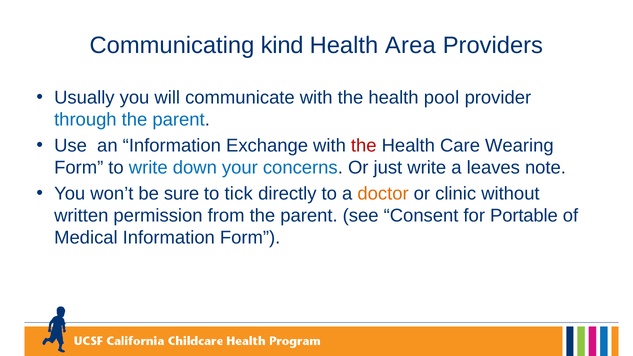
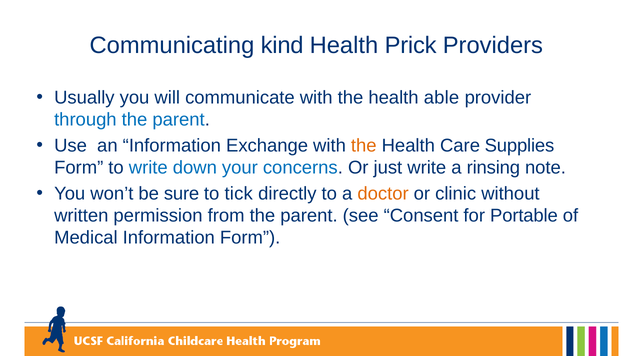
Area: Area -> Prick (411, 46)
pool: pool -> able (442, 98)
the colour: red -> orange (364, 146)
Wearing: Wearing -> Supplies (519, 146)
leaves: leaves -> rinsing (493, 168)
